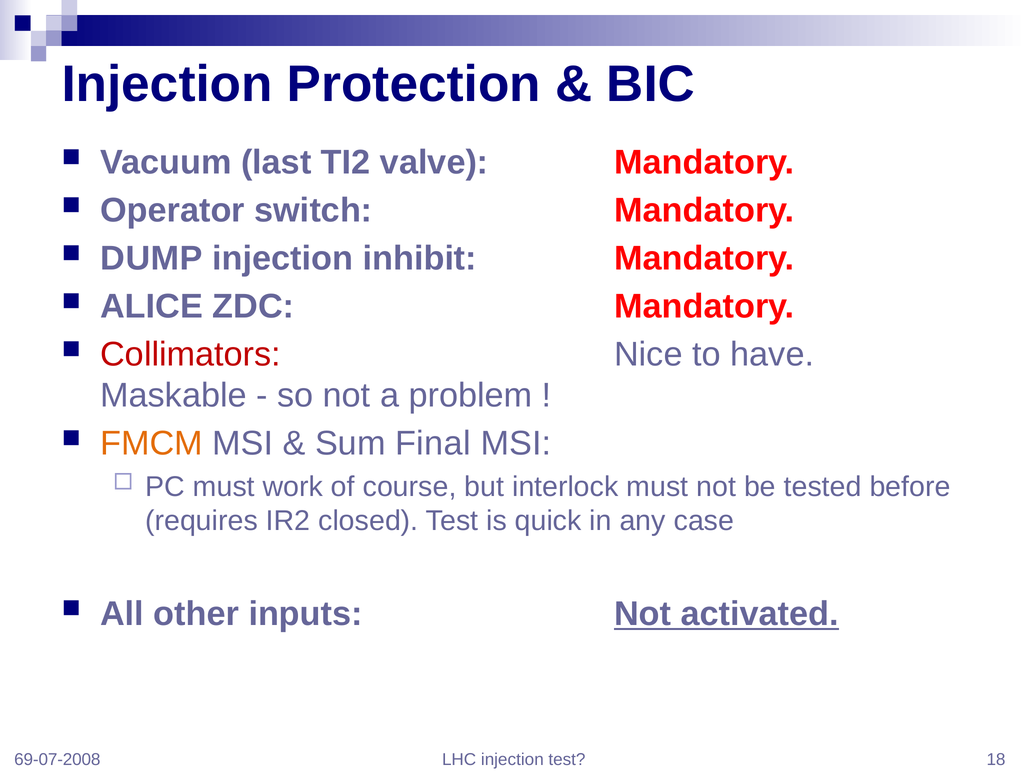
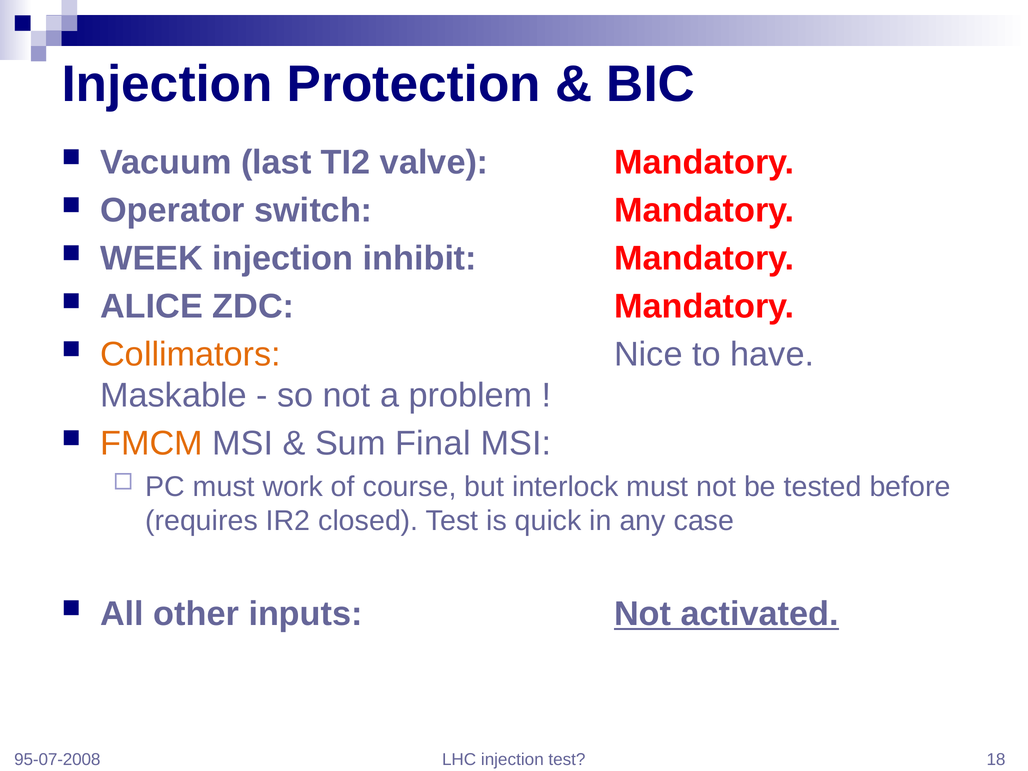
DUMP: DUMP -> WEEK (152, 259)
Collimators colour: red -> orange (191, 355)
69-07-2008: 69-07-2008 -> 95-07-2008 (57, 760)
